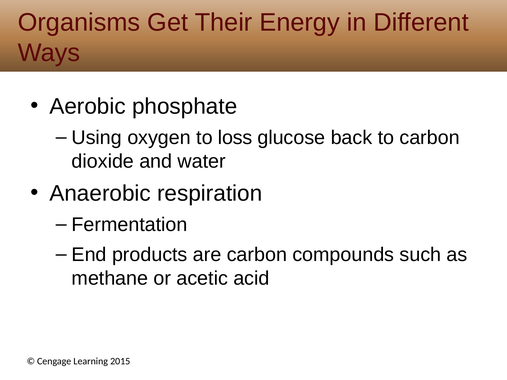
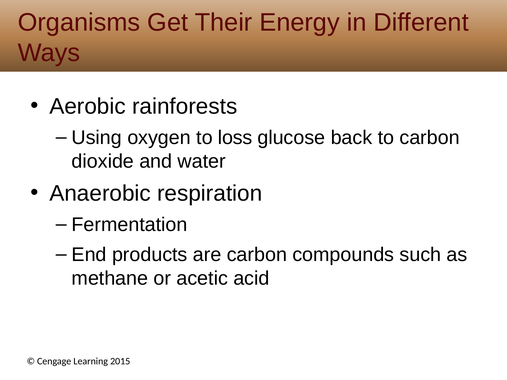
phosphate: phosphate -> rainforests (185, 106)
